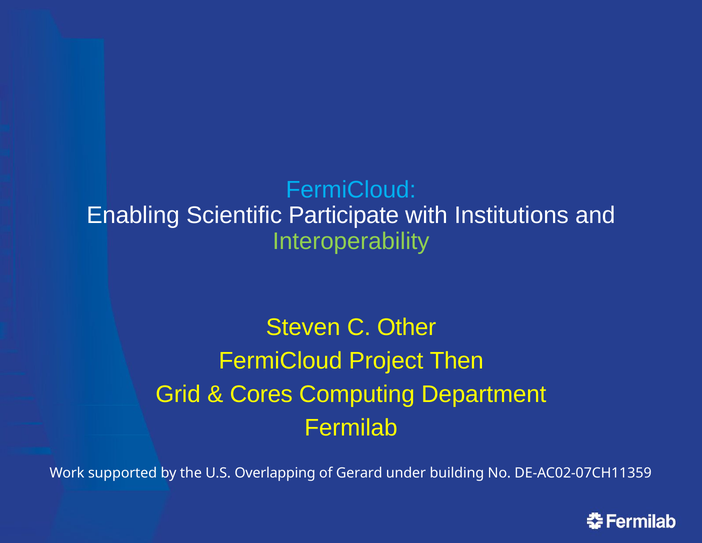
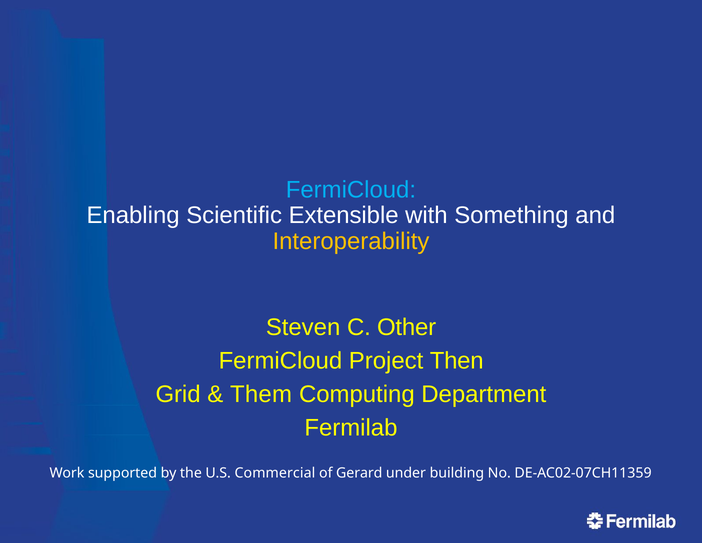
Participate: Participate -> Extensible (344, 215)
Institutions: Institutions -> Something (511, 215)
Interoperability colour: light green -> yellow (351, 241)
Cores: Cores -> Them (261, 394)
Overlapping: Overlapping -> Commercial (275, 473)
